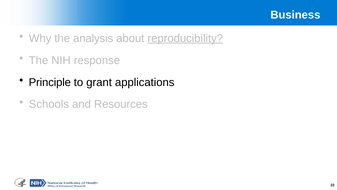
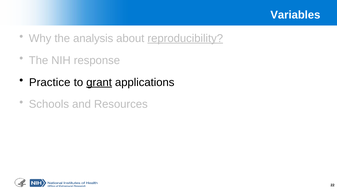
Business: Business -> Variables (295, 15)
Principle: Principle -> Practice (50, 82)
grant underline: none -> present (99, 82)
